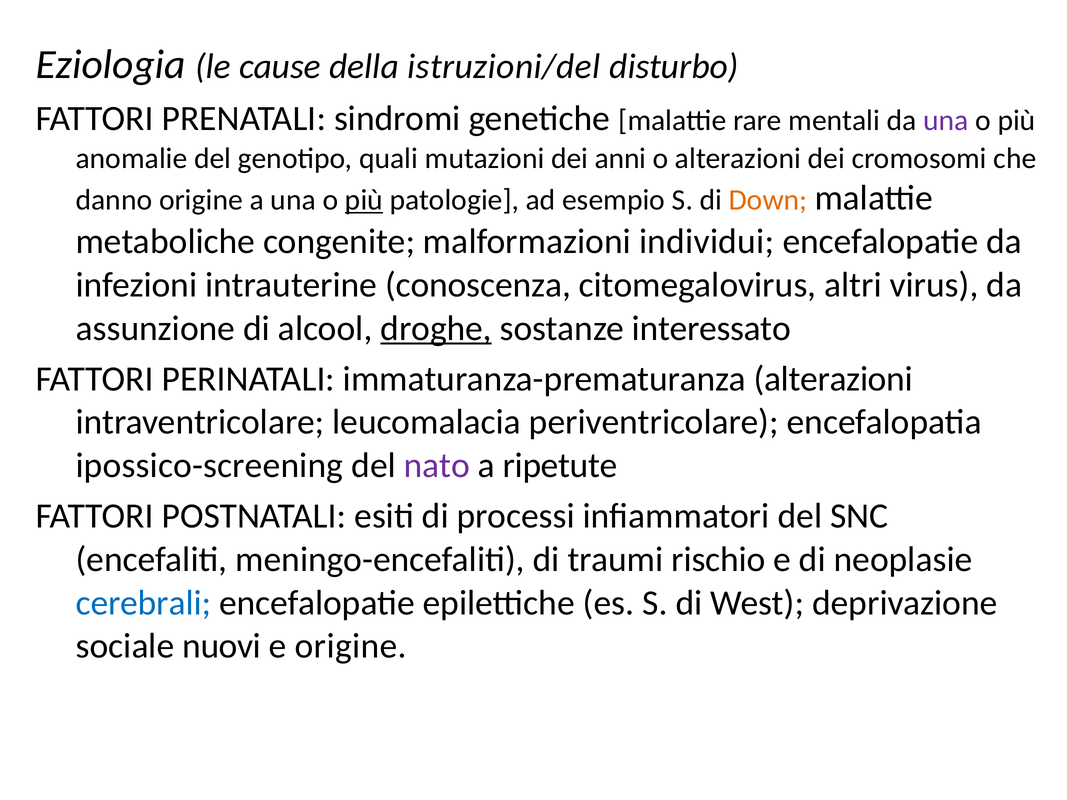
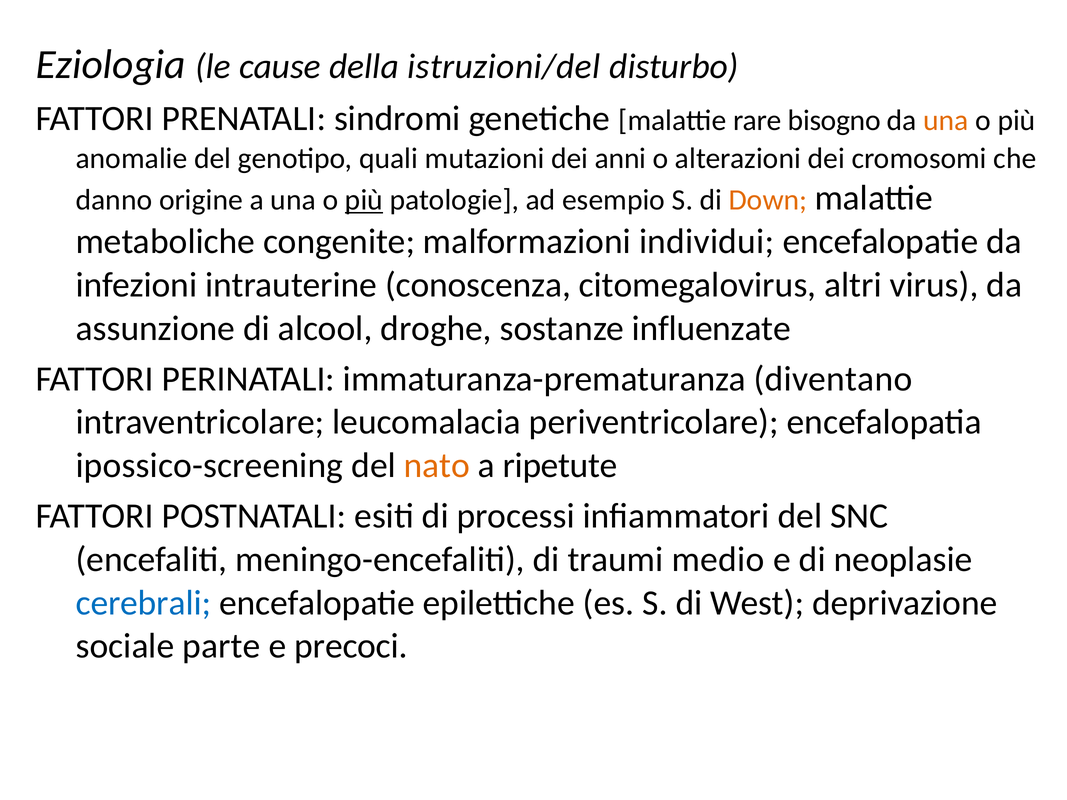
mentali: mentali -> bisogno (834, 120)
una colour: purple -> orange (946, 120)
droghe underline: present -> none (436, 328)
interessato: interessato -> influenzate (711, 328)
immaturanza-prematuranza alterazioni: alterazioni -> diventano (833, 379)
nato colour: purple -> orange (437, 466)
rischio: rischio -> medio (718, 560)
nuovi: nuovi -> parte (221, 646)
e origine: origine -> precoci (351, 646)
